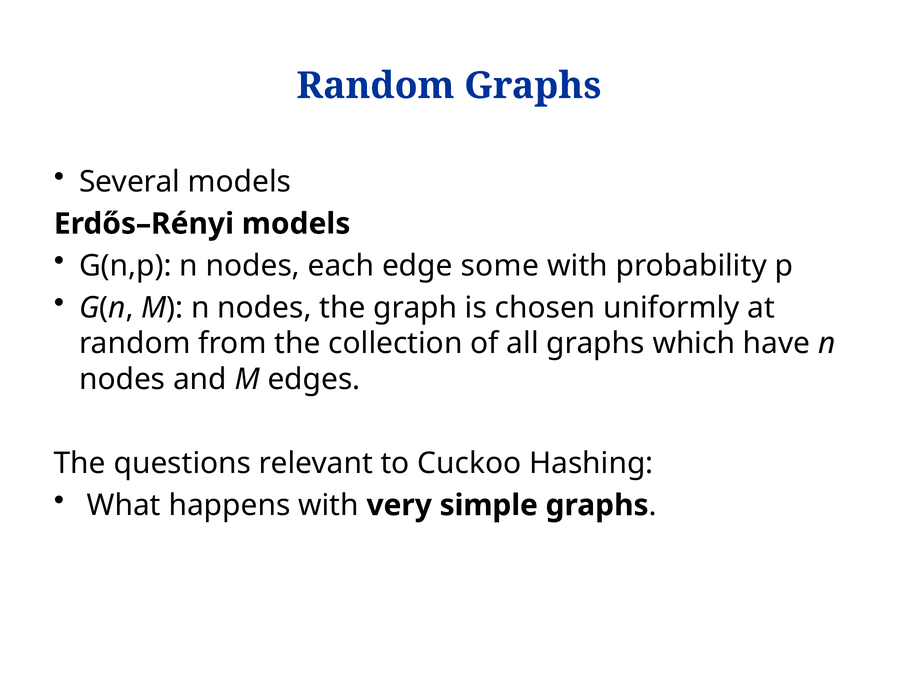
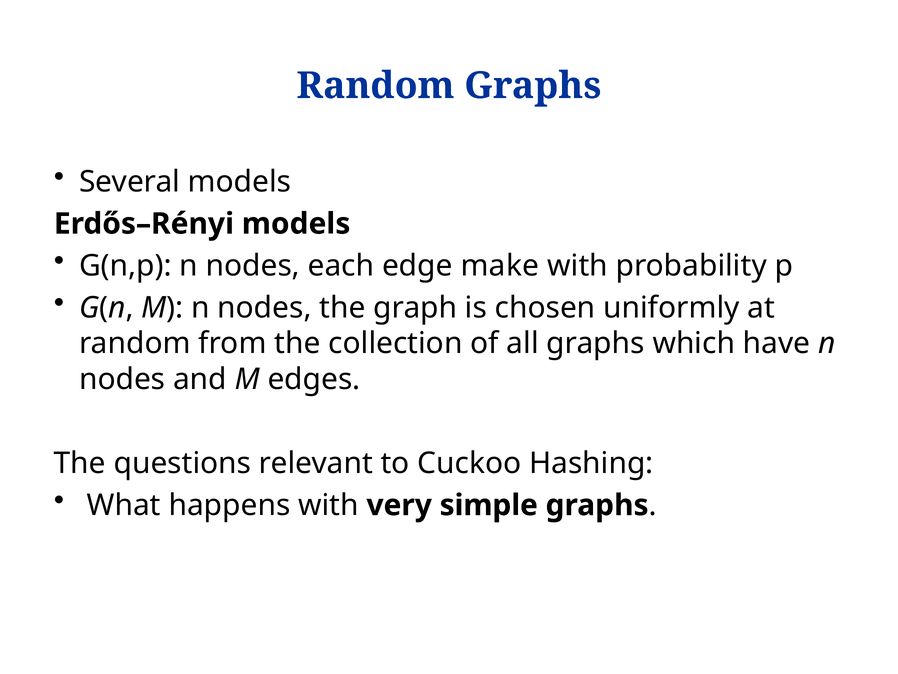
some: some -> make (500, 265)
